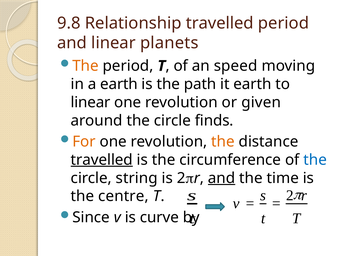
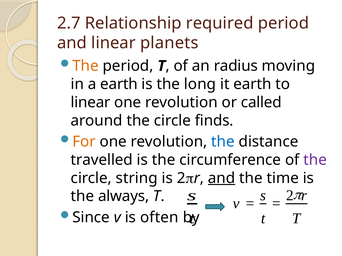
9.8: 9.8 -> 2.7 (69, 23)
Relationship travelled: travelled -> required (220, 23)
speed: speed -> radius (236, 66)
path: path -> long (200, 84)
given: given -> called (261, 103)
the colour: orange -> blue (223, 142)
travelled underline: present -> none (102, 160)
the colour: blue -> purple (315, 160)
centre: centre -> always (124, 197)
curve: curve -> often (159, 218)
